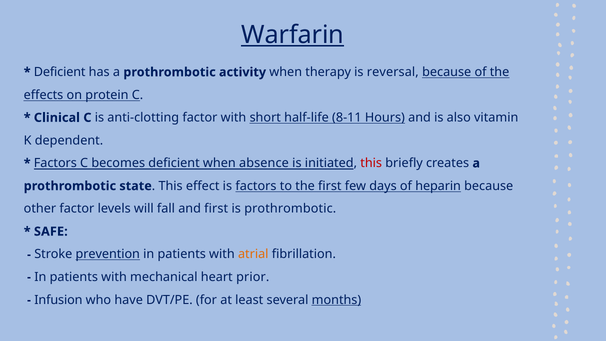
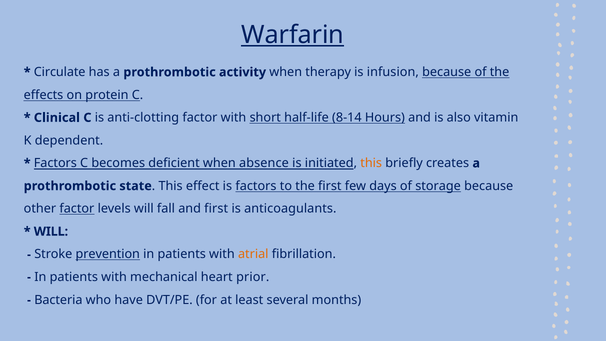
Deficient: Deficient -> Circulate (60, 72)
reversal: reversal -> infusion (393, 72)
8-11: 8-11 -> 8-14 (347, 118)
this colour: red -> orange (371, 163)
heparin: heparin -> storage (438, 186)
factor underline: none -> present (77, 209)
is prothrombotic: prothrombotic -> anticoagulants (290, 209)
SAFE: SAFE -> WILL (51, 231)
Infusion: Infusion -> Bacteria (58, 300)
months underline: present -> none (336, 300)
